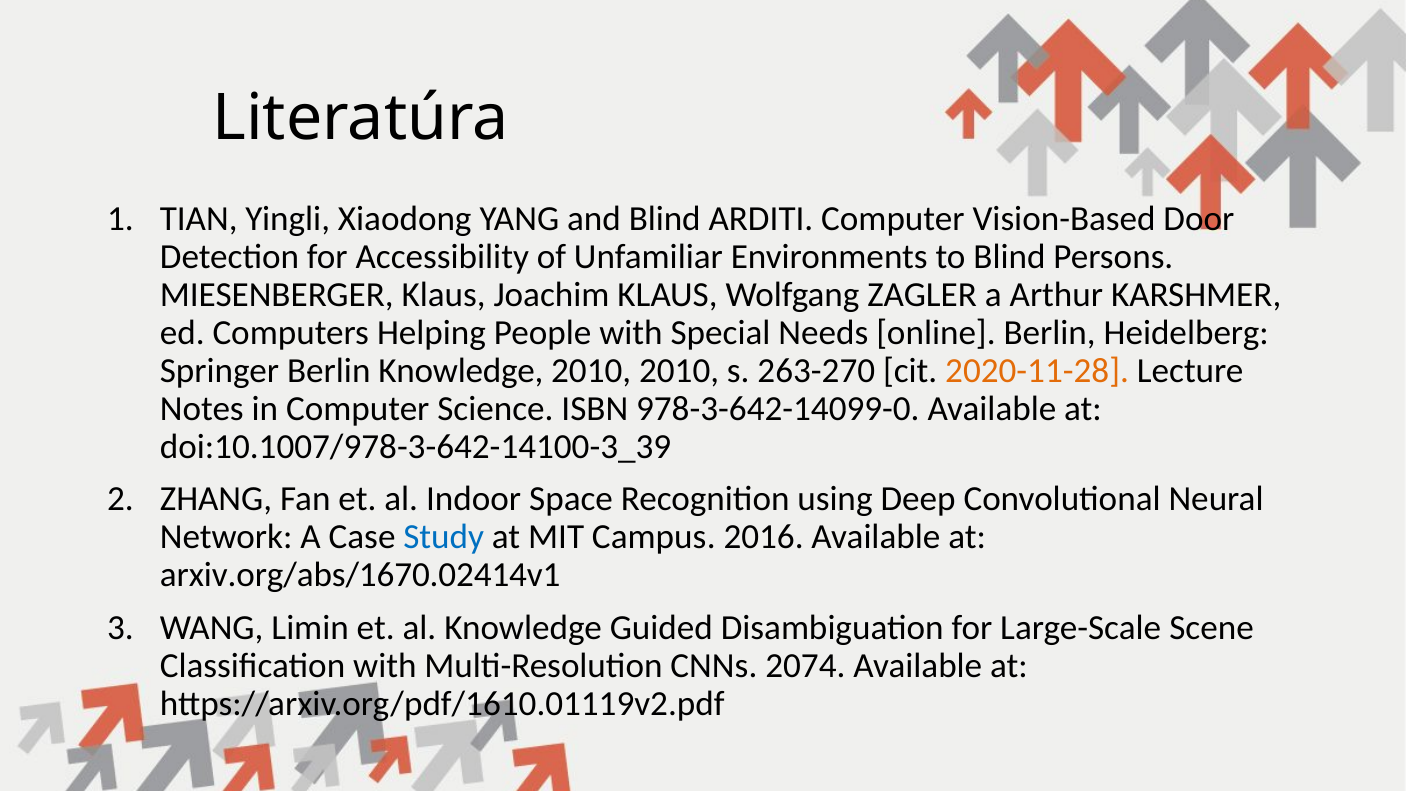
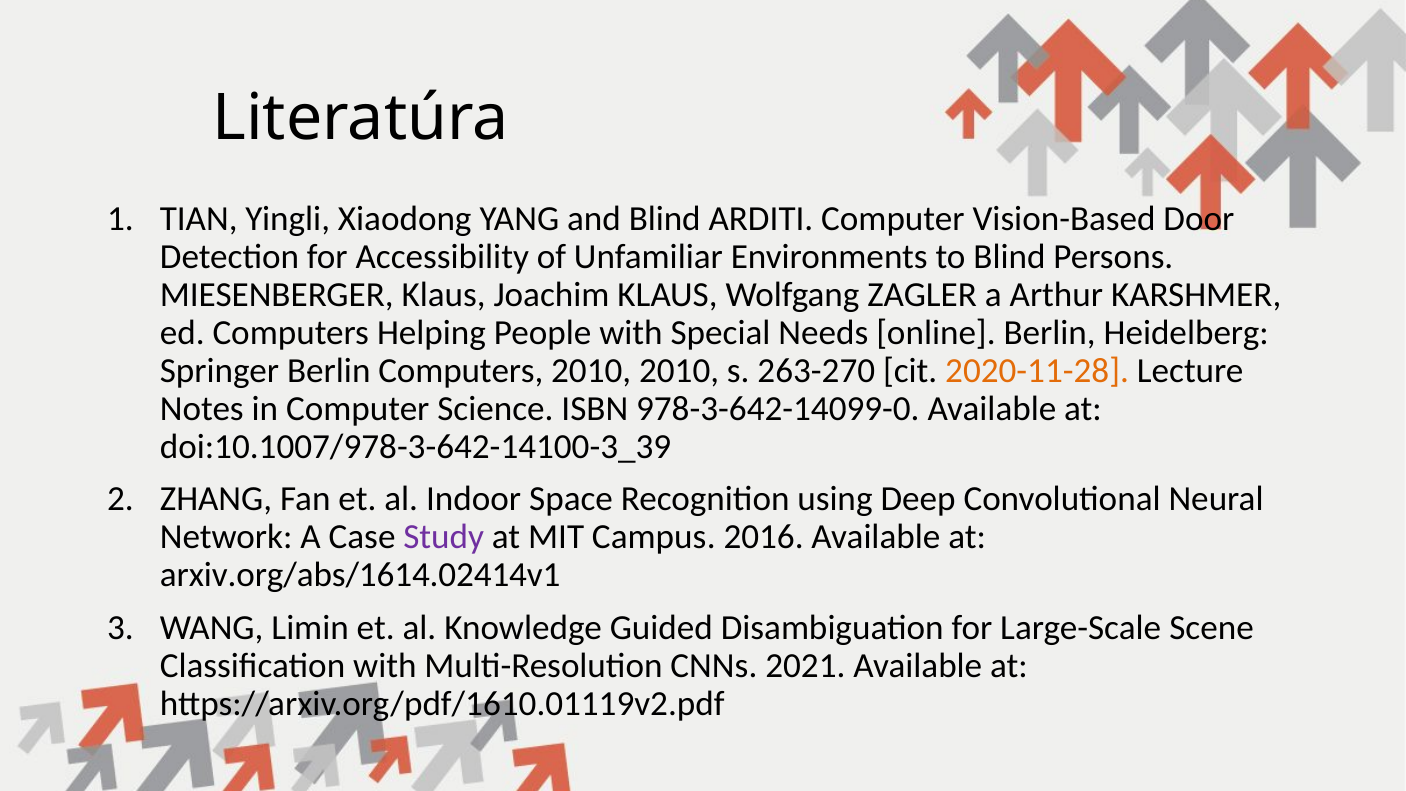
Berlin Knowledge: Knowledge -> Computers (461, 371)
Study colour: blue -> purple (444, 537)
arxiv.org/abs/1670.02414v1: arxiv.org/abs/1670.02414v1 -> arxiv.org/abs/1614.02414v1 (360, 575)
2074: 2074 -> 2021 (805, 666)
